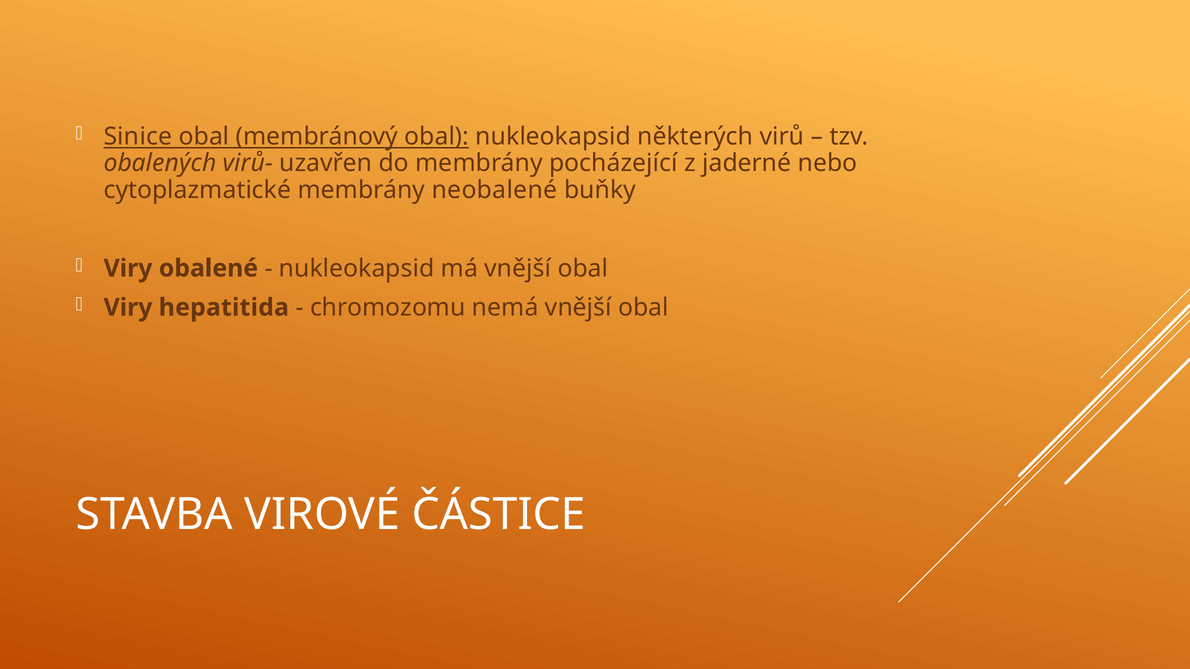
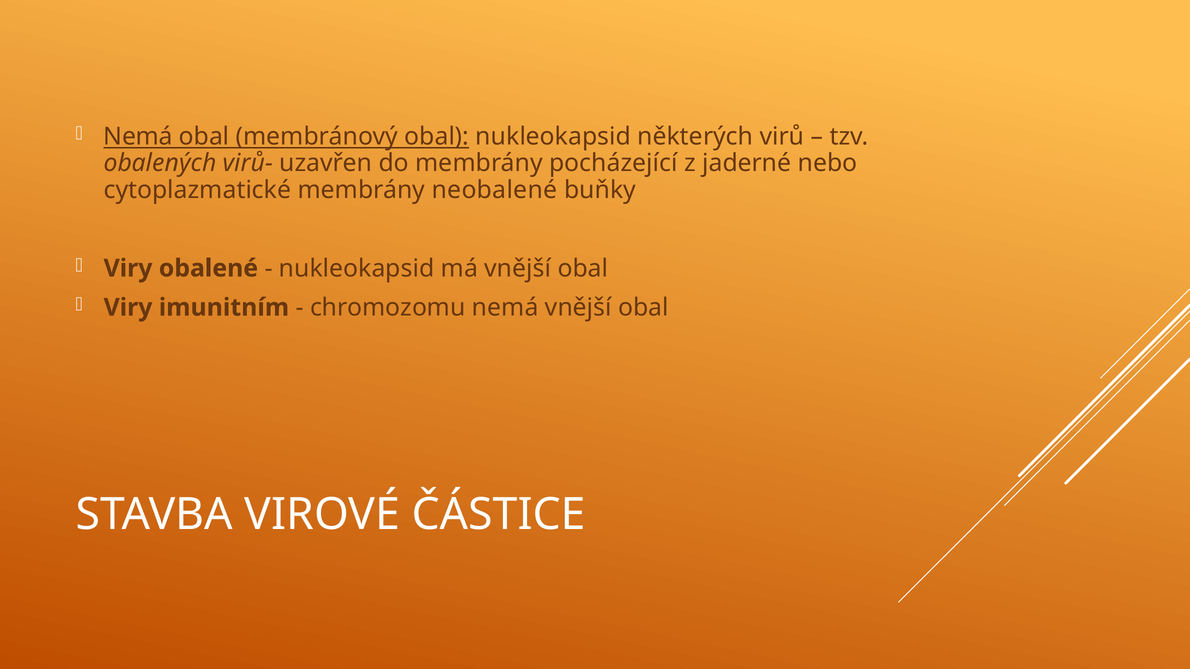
Sinice: Sinice -> Nemá (138, 137)
hepatitida: hepatitida -> imunitním (224, 308)
